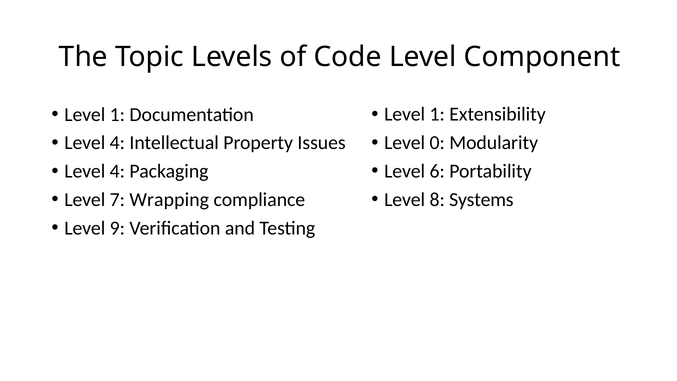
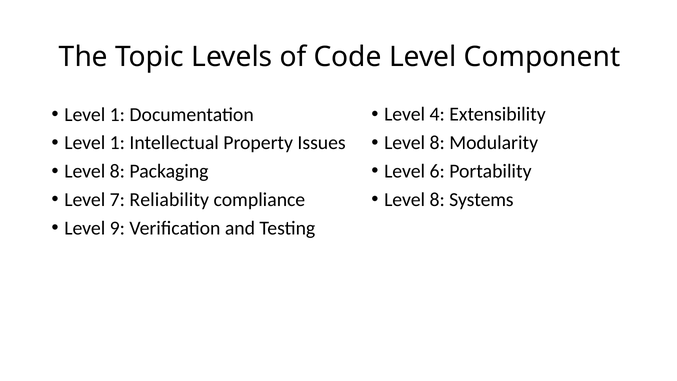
1: 1 -> 4 (437, 114)
0: 0 -> 8 (437, 143)
4: 4 -> 1 (117, 143)
4: 4 -> 8 (117, 171)
Wrapping: Wrapping -> Reliability (169, 200)
